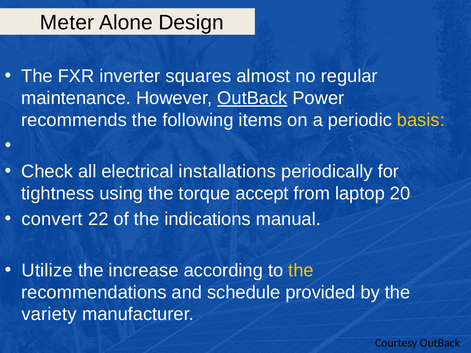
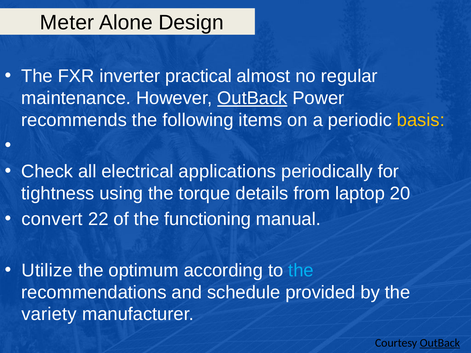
squares: squares -> practical (199, 76)
installations: installations -> applications (227, 172)
accept: accept -> details (262, 194)
indications: indications -> functioning (208, 219)
increase: increase -> optimum (144, 271)
the colour: yellow -> light blue (301, 271)
OutBack underline: none -> present (440, 343)
